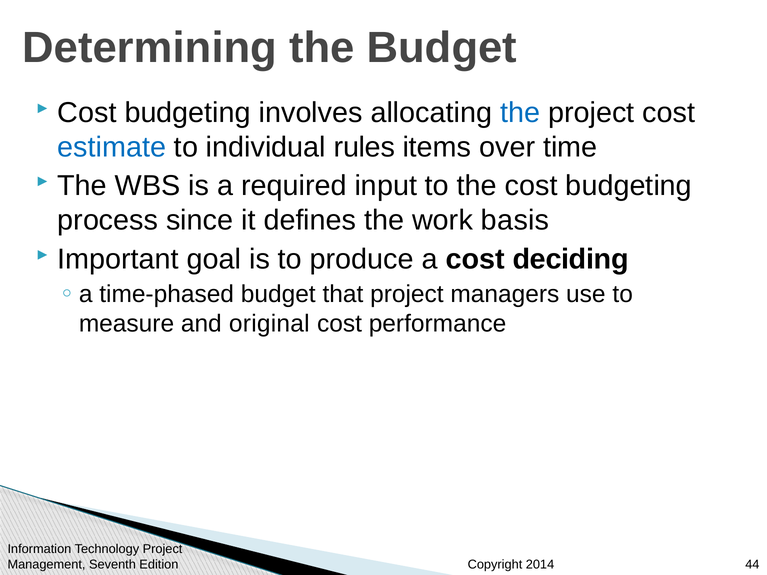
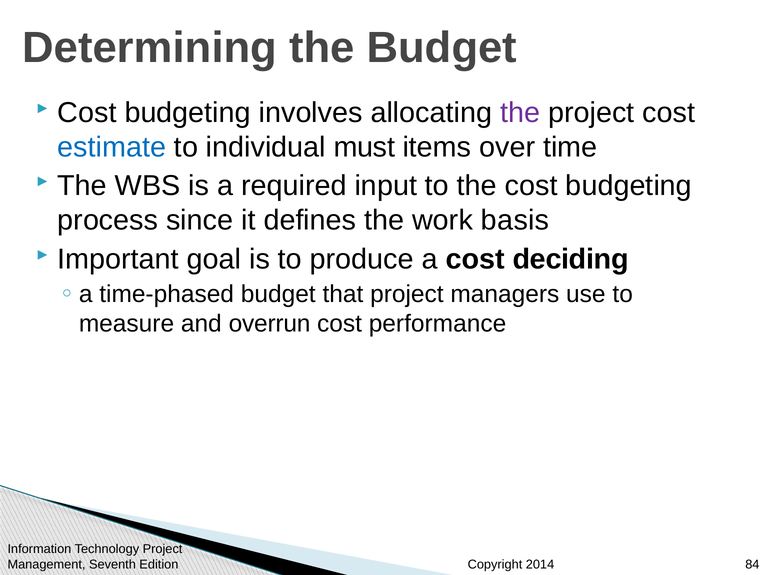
the colour: blue -> purple (520, 113)
rules: rules -> must (364, 147)
original: original -> overrun (270, 324)
44: 44 -> 84 (752, 565)
